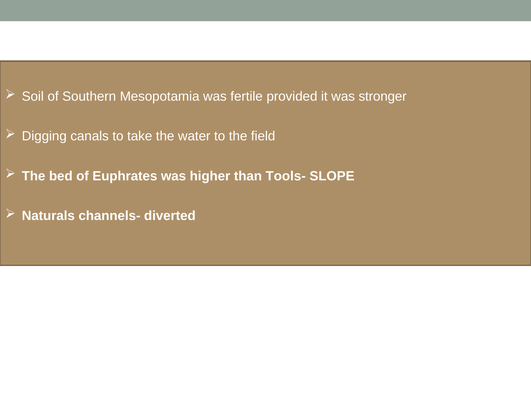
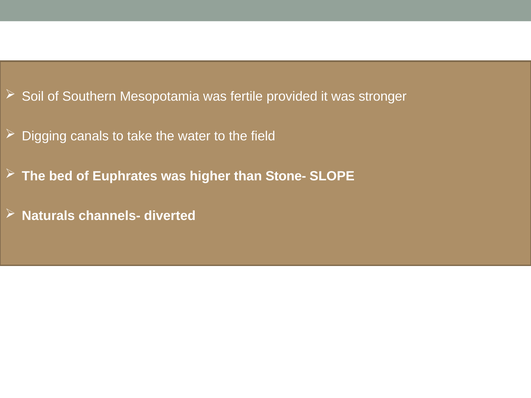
Tools-: Tools- -> Stone- (286, 176)
